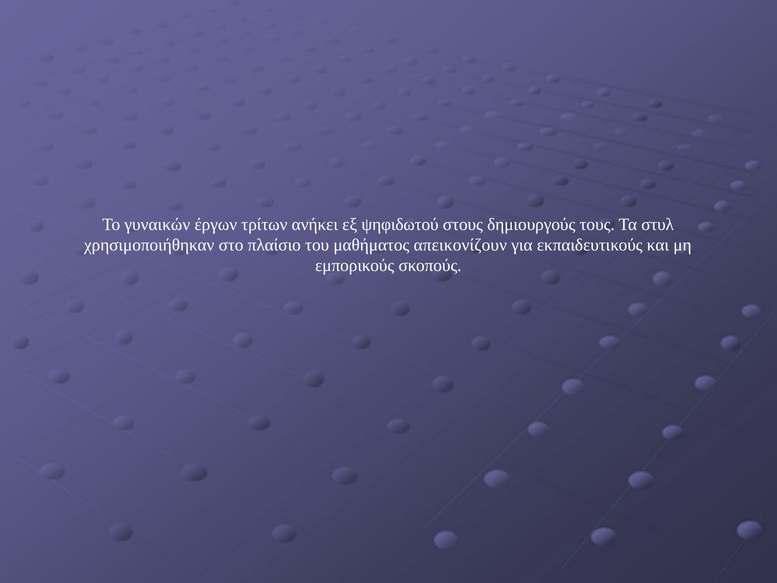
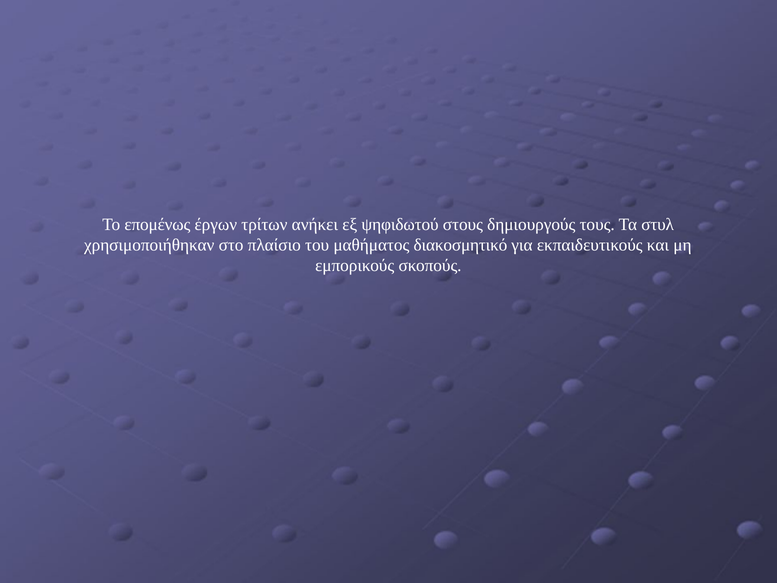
γυναικών: γυναικών -> επομένως (157, 224)
απεικονίζουν: απεικονίζουν -> διακοσμητικό (460, 245)
